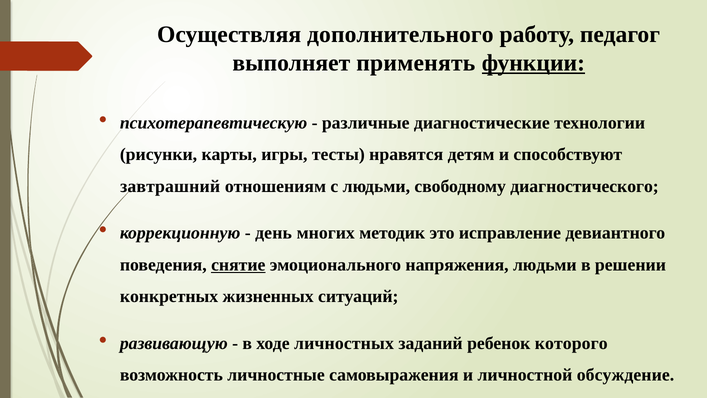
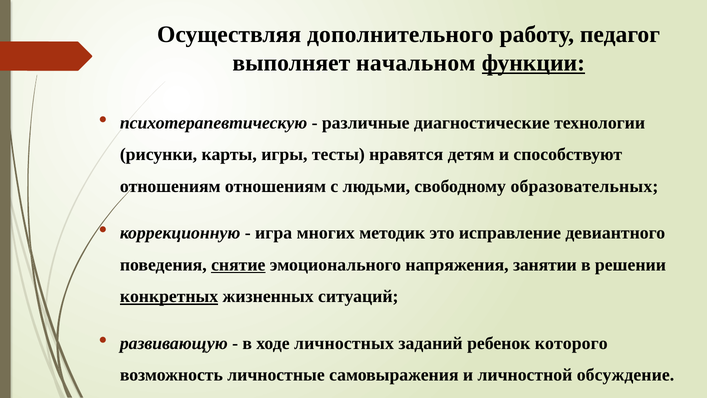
применять: применять -> начальном (416, 63)
завтрашний: завтрашний -> отношениям (170, 186)
диагностического: диагностического -> образовательных (584, 186)
день: день -> игра (274, 233)
напряжения людьми: людьми -> занятии (545, 265)
конкретных underline: none -> present (169, 296)
